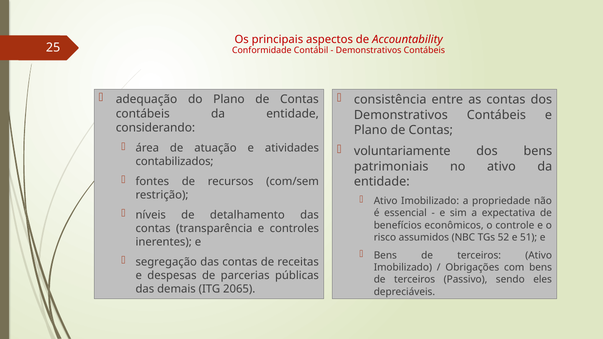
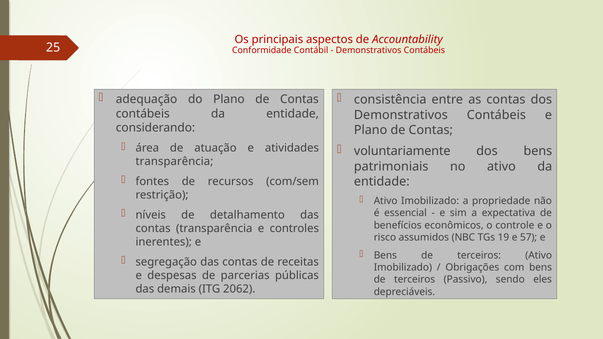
contabilizados: contabilizados -> transparência (174, 162)
52: 52 -> 19 (503, 237)
51: 51 -> 57 (529, 237)
2065: 2065 -> 2062 (239, 289)
